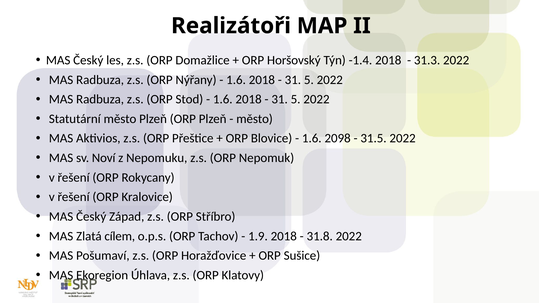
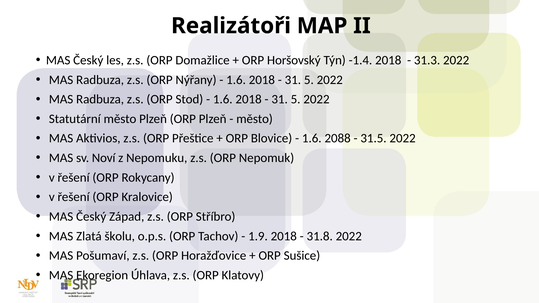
2098: 2098 -> 2088 (338, 138)
cílem: cílem -> školu (120, 236)
